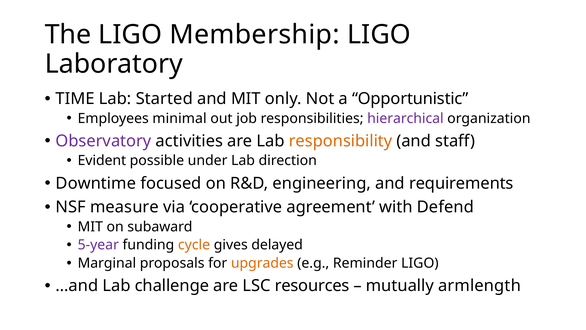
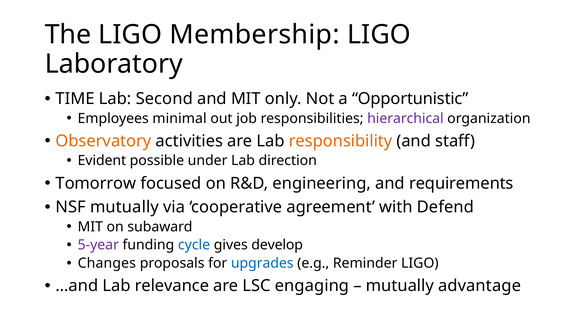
Started: Started -> Second (164, 99)
Observatory colour: purple -> orange (104, 141)
Downtime: Downtime -> Tomorrow (96, 183)
NSF measure: measure -> mutually (124, 207)
cycle colour: orange -> blue (194, 245)
delayed: delayed -> develop (277, 245)
Marginal: Marginal -> Changes (107, 263)
upgrades colour: orange -> blue (262, 263)
challenge: challenge -> relevance (172, 285)
resources: resources -> engaging (312, 285)
armlength: armlength -> advantage (480, 285)
